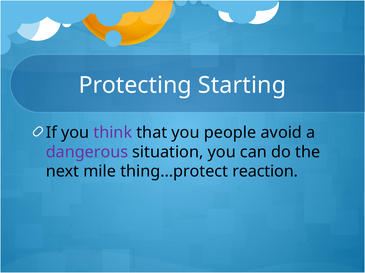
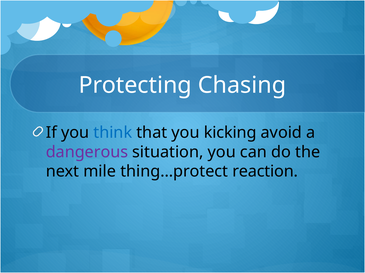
Starting: Starting -> Chasing (242, 85)
think colour: purple -> blue (113, 133)
people: people -> kicking (230, 133)
